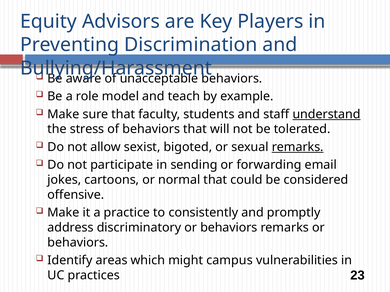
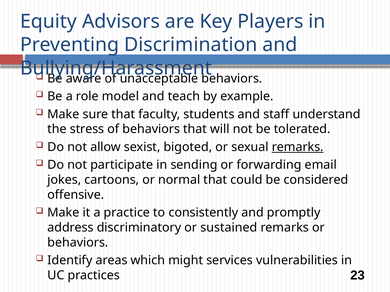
understand underline: present -> none (327, 114)
discriminatory or behaviors: behaviors -> sustained (229, 228)
campus: campus -> services (230, 261)
